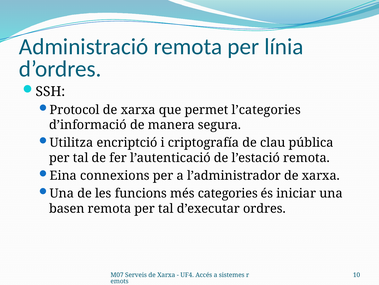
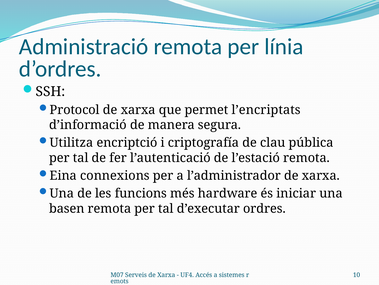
l’categories: l’categories -> l’encriptats (266, 110)
categories: categories -> hardware (228, 193)
